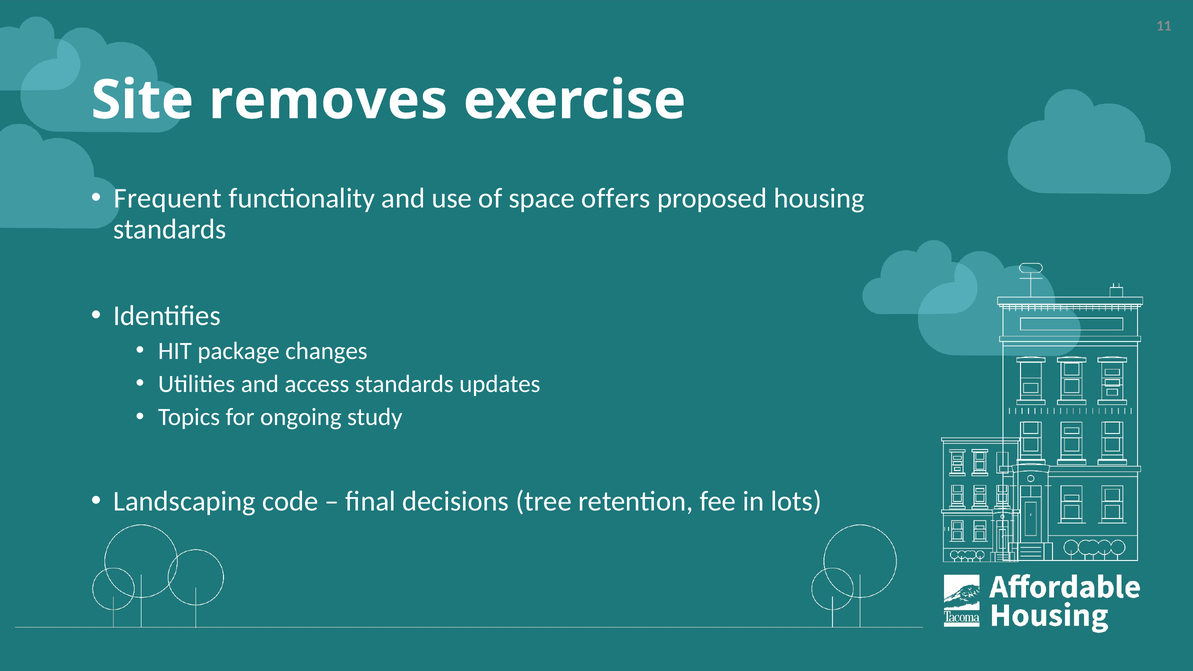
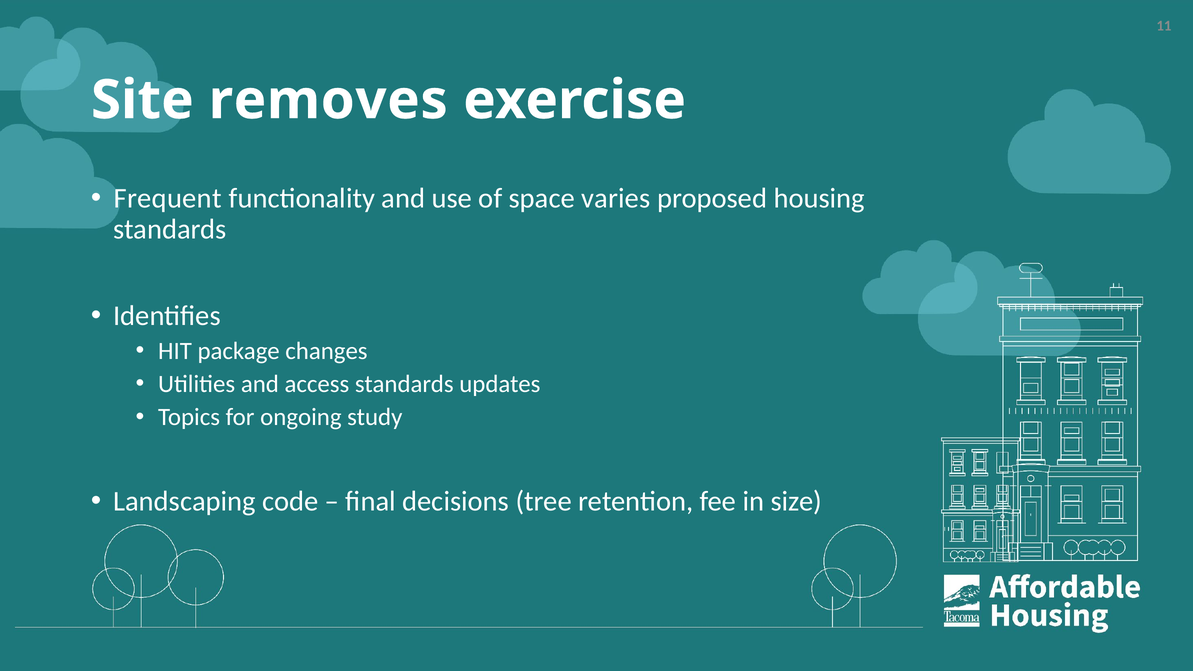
offers: offers -> varies (616, 198)
lots: lots -> size (796, 501)
